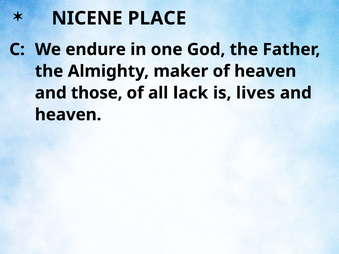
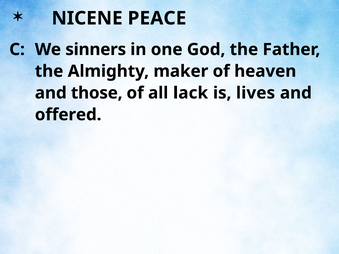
PLACE: PLACE -> PEACE (157, 18)
endure: endure -> sinners (96, 50)
heaven: heaven -> offered (68, 115)
